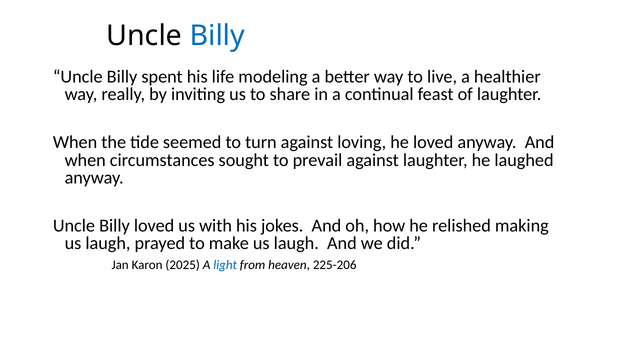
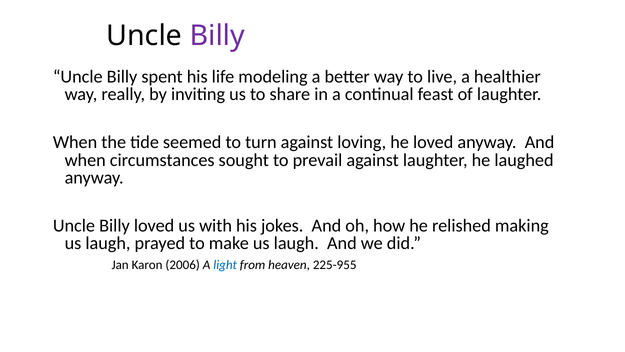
Billy colour: blue -> purple (217, 36)
2025: 2025 -> 2006 (183, 265)
225-206: 225-206 -> 225-955 (335, 265)
